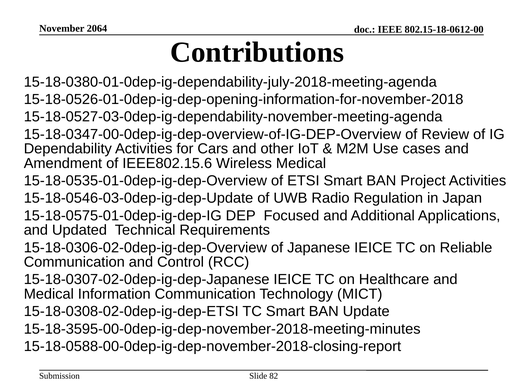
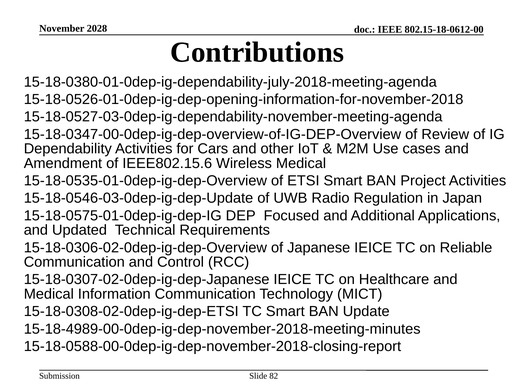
2064: 2064 -> 2028 (97, 29)
15-18-3595-00-0dep-ig-dep-november-2018-meeting-minutes: 15-18-3595-00-0dep-ig-dep-november-2018-meeting-minutes -> 15-18-4989-00-0dep-ig-dep-november-2018-meeting-minutes (222, 329)
